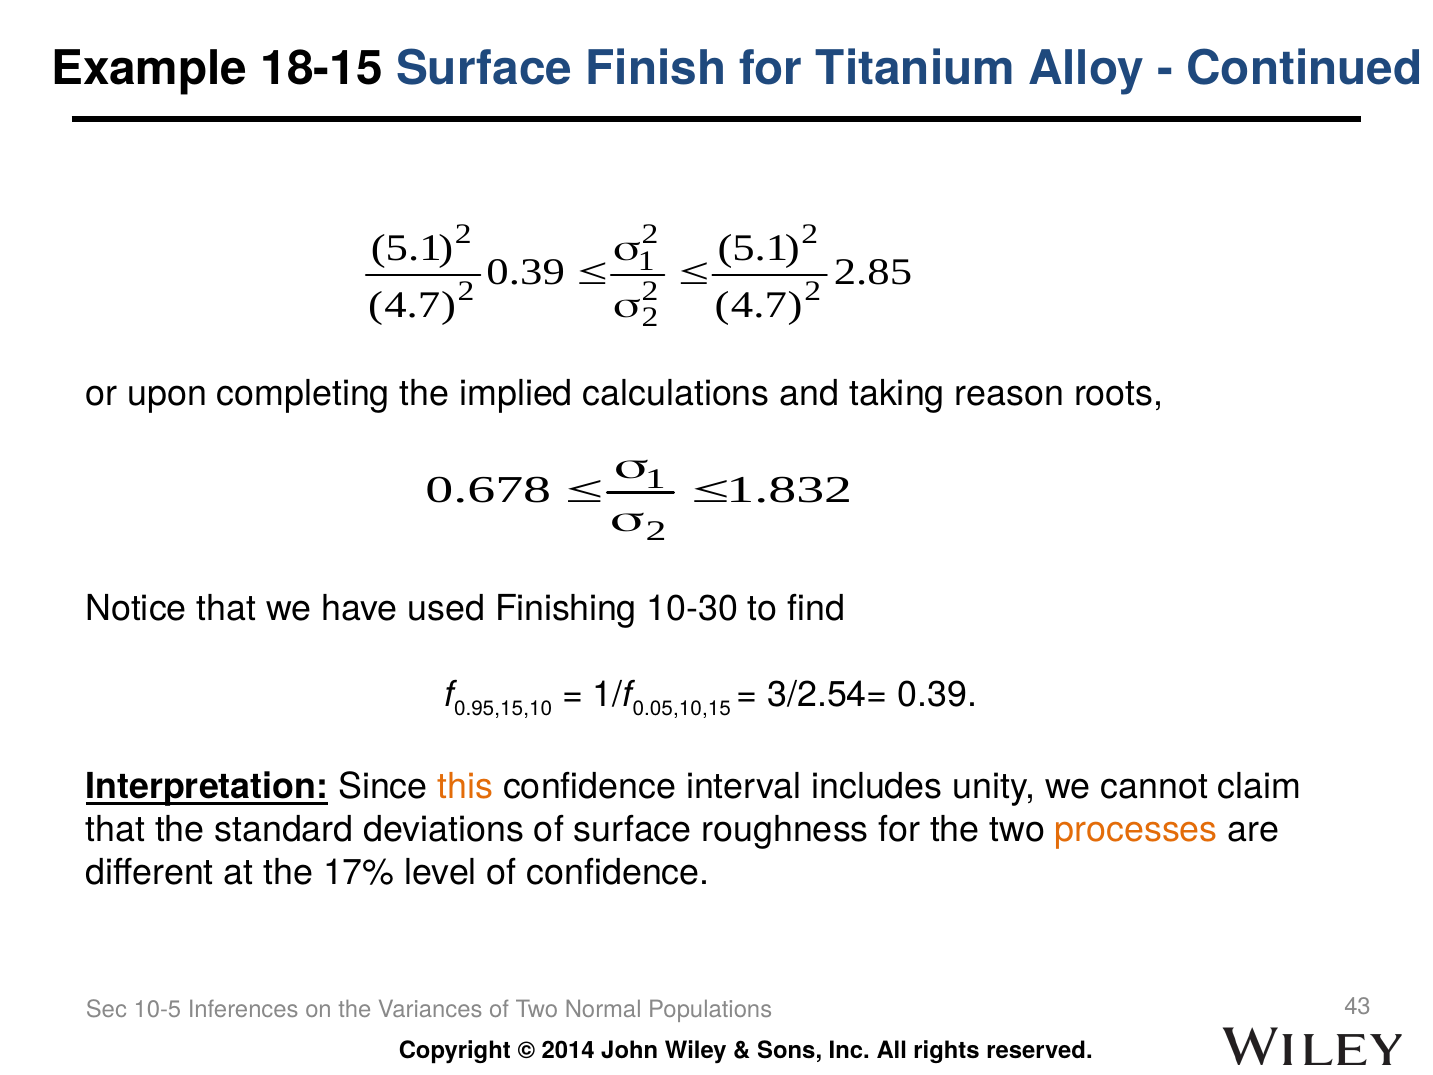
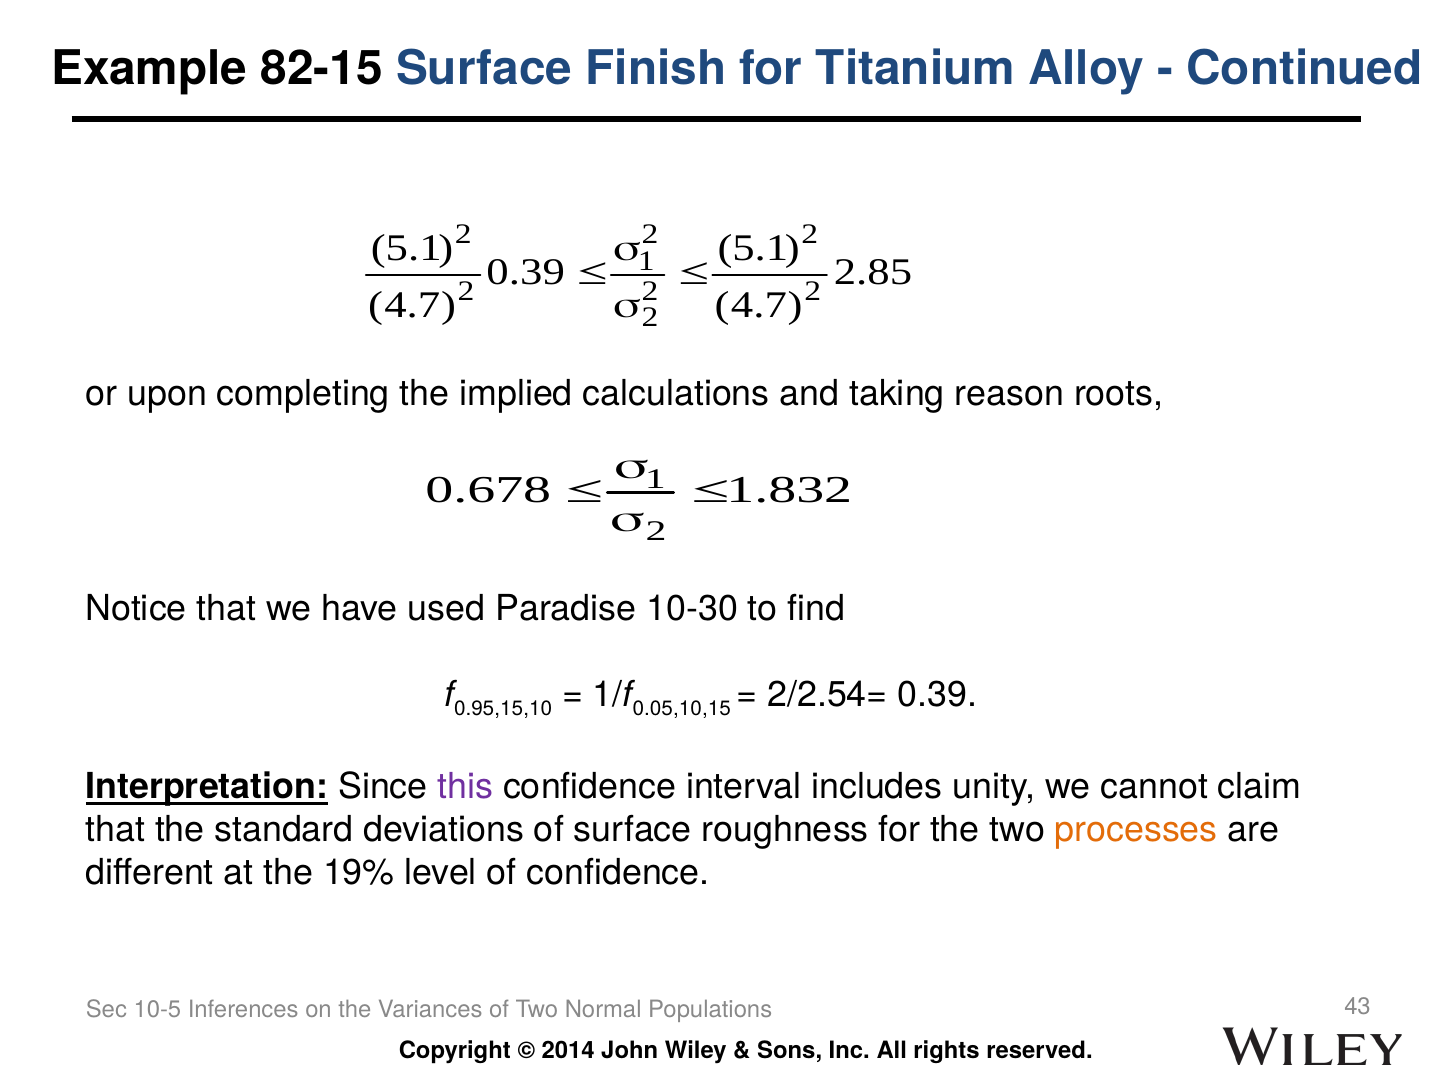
18-15: 18-15 -> 82-15 (322, 69)
Finishing: Finishing -> Paradise (566, 609)
3/2.54=: 3/2.54= -> 2/2.54= (828, 695)
this colour: orange -> purple (466, 787)
17%: 17% -> 19% (359, 873)
